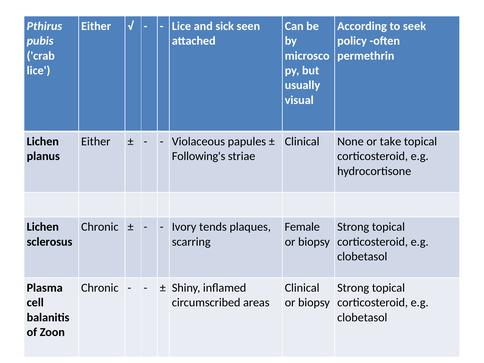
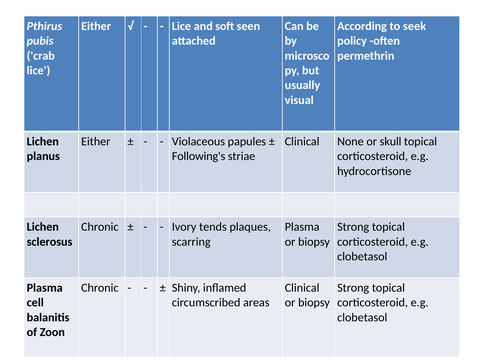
sick: sick -> soft (225, 26)
take: take -> skull (391, 142)
Female: Female -> Plasma (302, 227)
